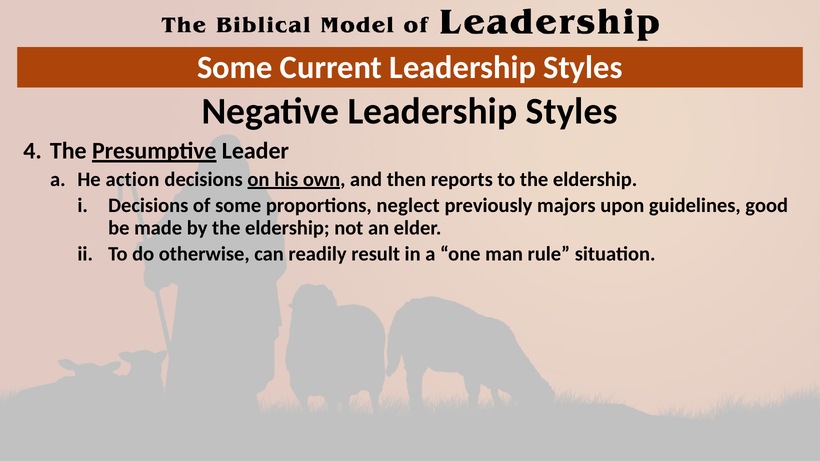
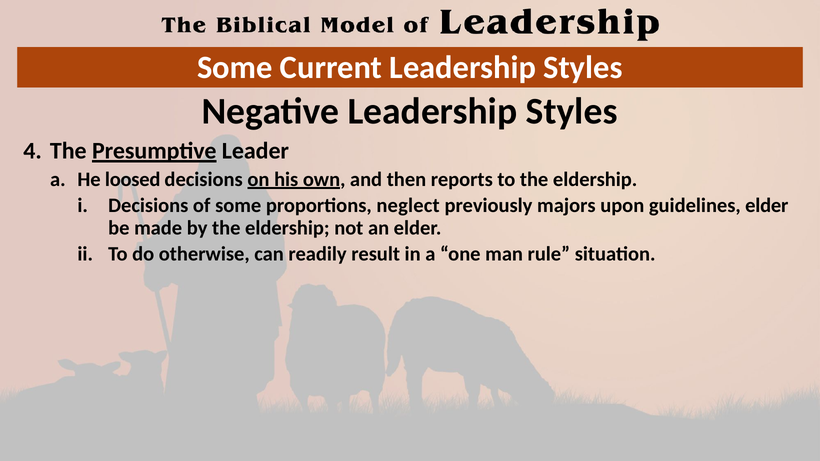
action: action -> loosed (133, 179)
guidelines good: good -> elder (767, 206)
